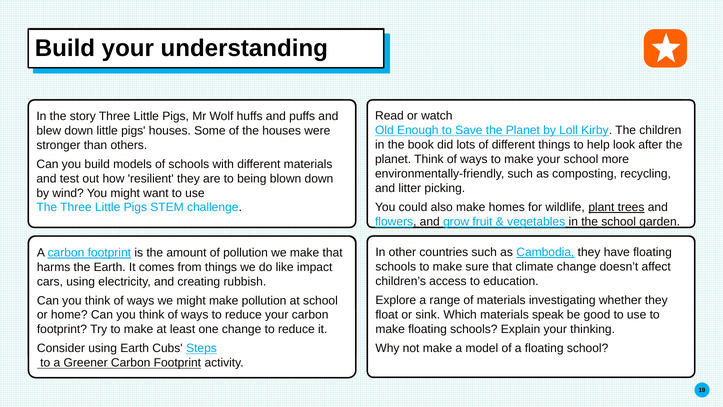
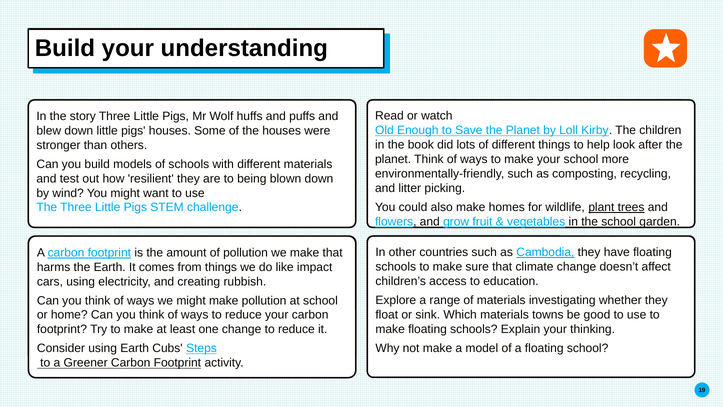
speak: speak -> towns (548, 314)
